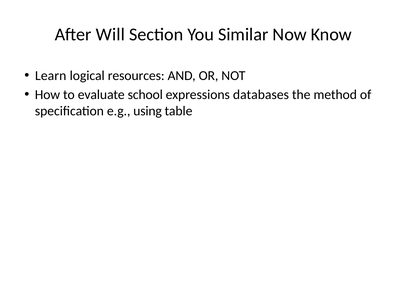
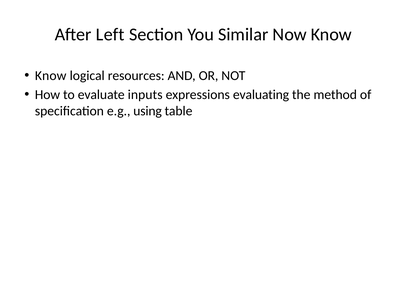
Will: Will -> Left (110, 35)
Learn: Learn -> Know (51, 76)
school: school -> inputs (145, 95)
databases: databases -> evaluating (261, 95)
